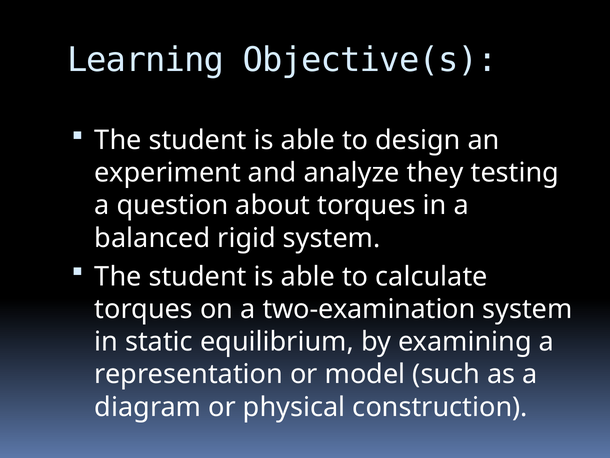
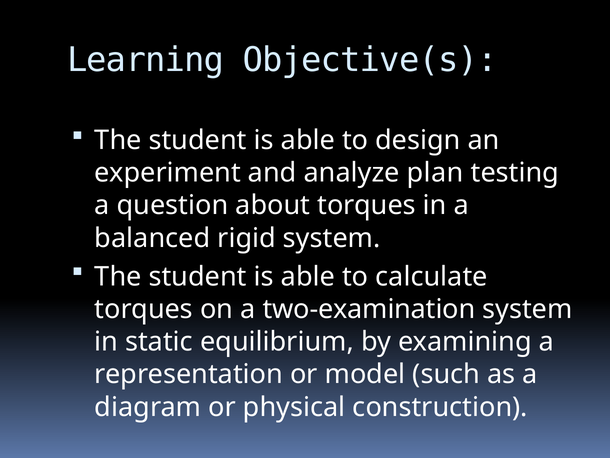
they: they -> plan (435, 173)
